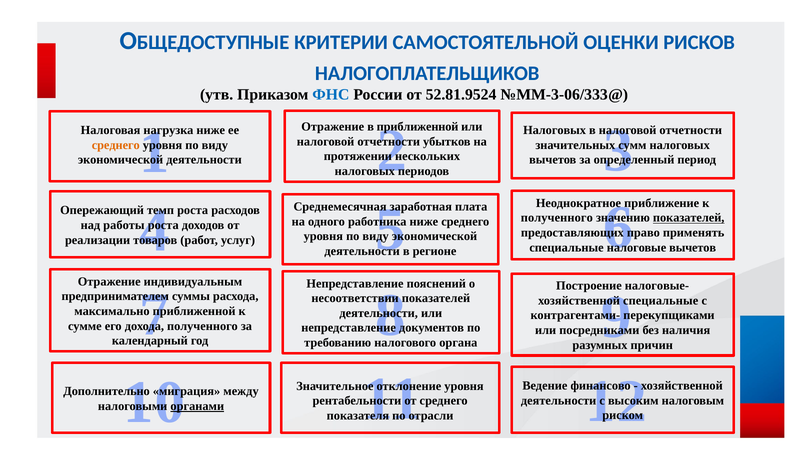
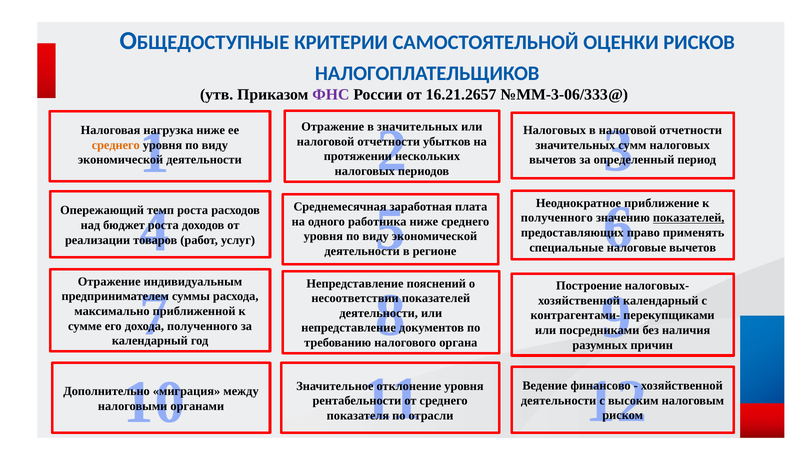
ФНС colour: blue -> purple (331, 94)
52.81.9524: 52.81.9524 -> 16.21.2657 (461, 94)
в приближенной: приближенной -> значительных (417, 127)
работы: работы -> бюджет (124, 225)
налоговые-: налоговые- -> налоговых- (657, 286)
хозяйственной специальные: специальные -> календарный (661, 301)
органами underline: present -> none (197, 406)
